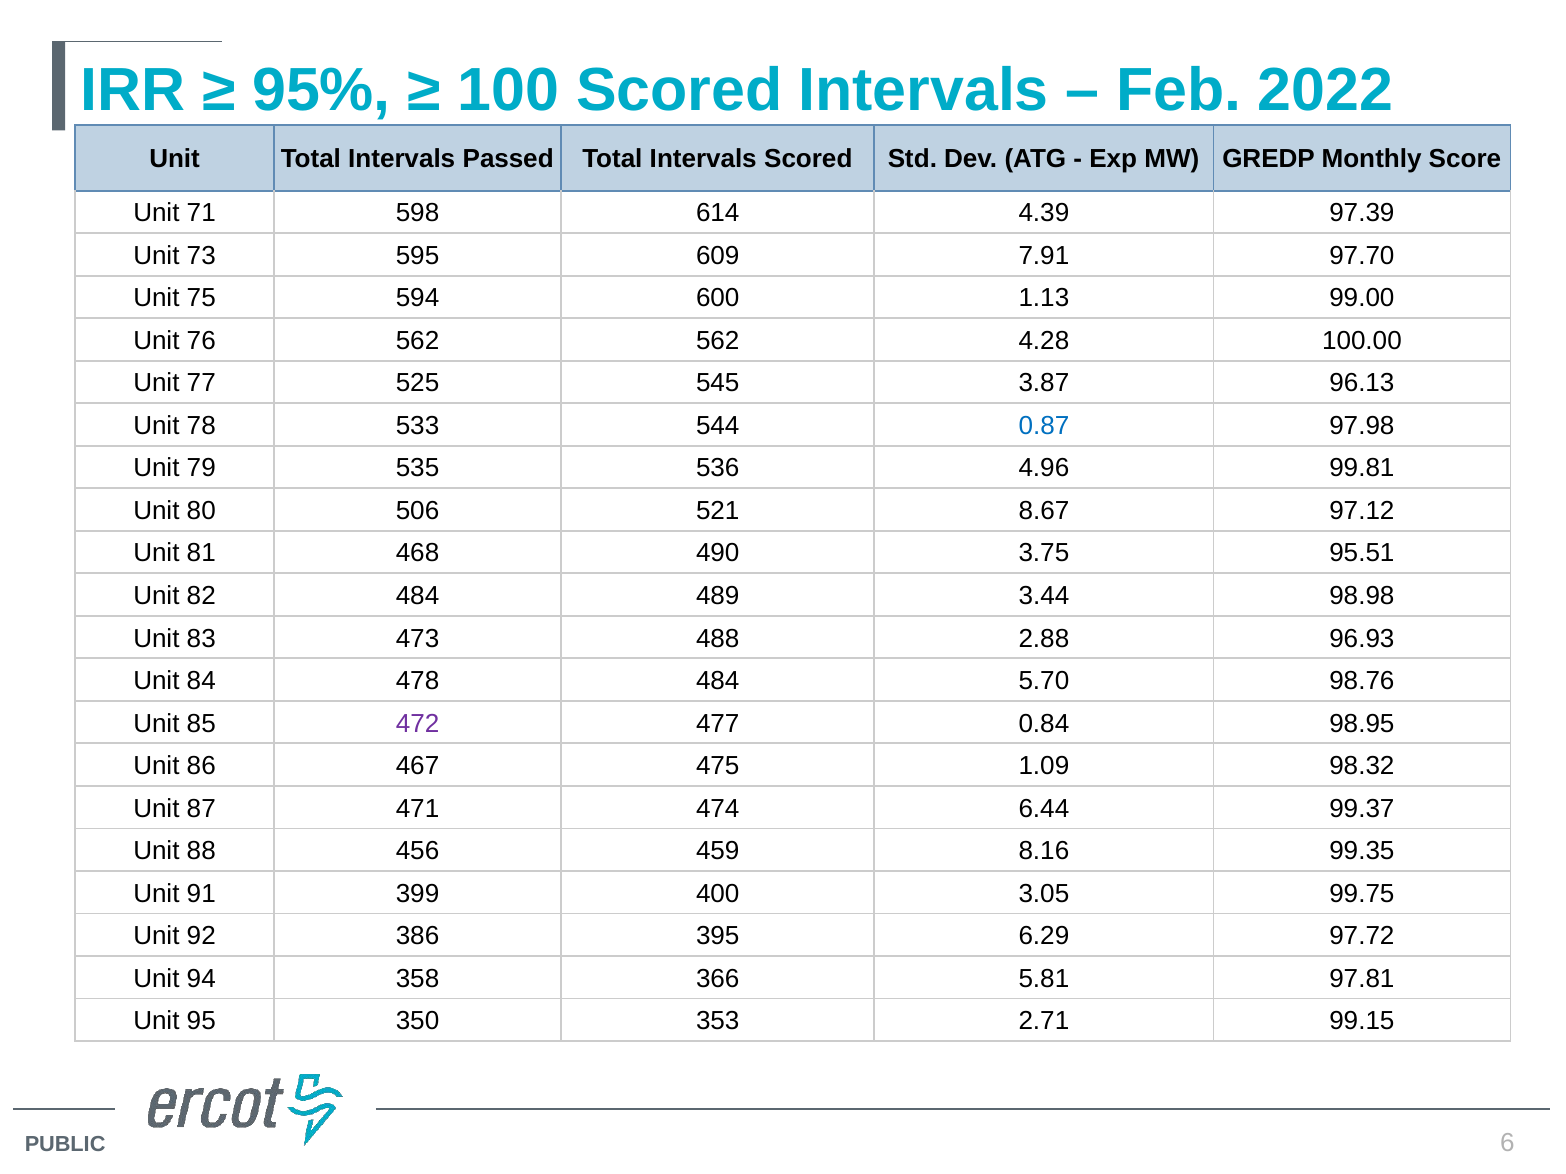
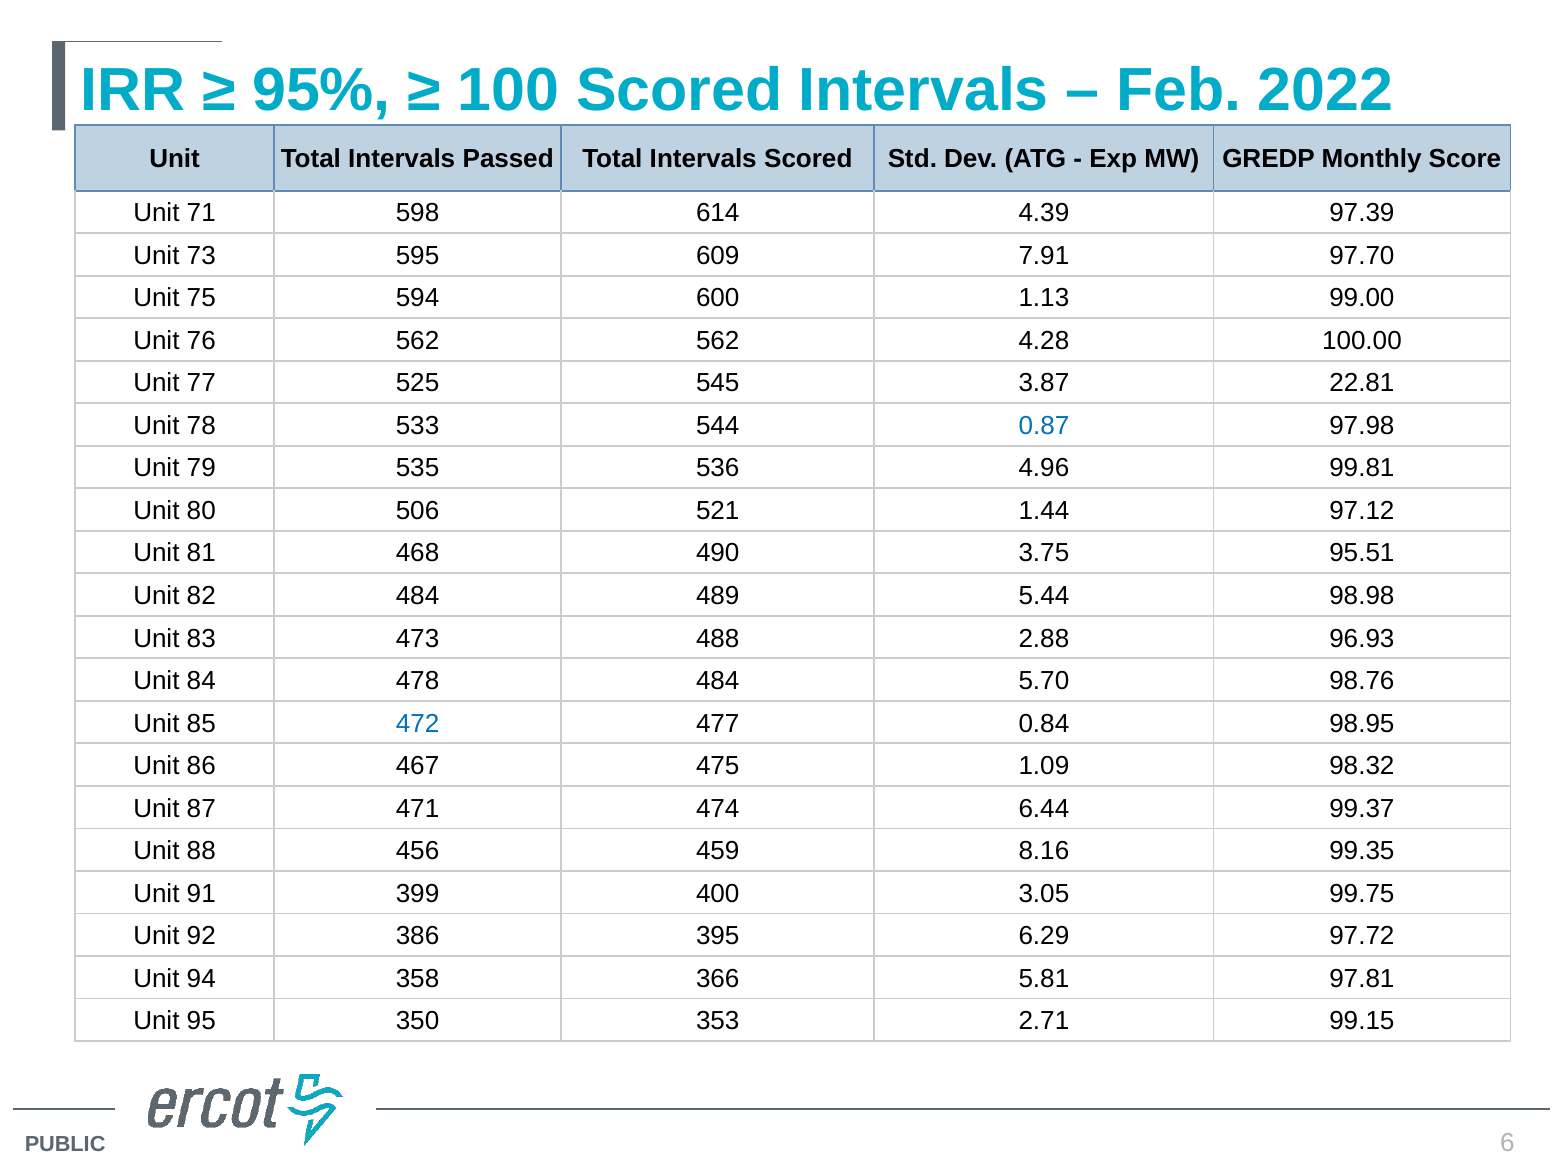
96.13: 96.13 -> 22.81 (1362, 383)
8.67: 8.67 -> 1.44 (1044, 511)
3.44: 3.44 -> 5.44 (1044, 596)
472 colour: purple -> blue (418, 724)
